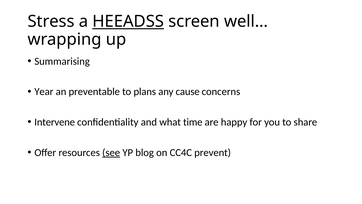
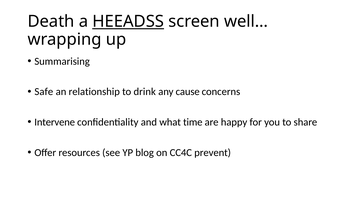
Stress: Stress -> Death (51, 21)
Year: Year -> Safe (44, 92)
preventable: preventable -> relationship (94, 92)
plans: plans -> drink (145, 92)
see underline: present -> none (111, 152)
